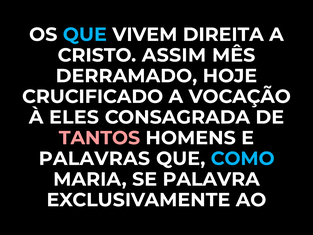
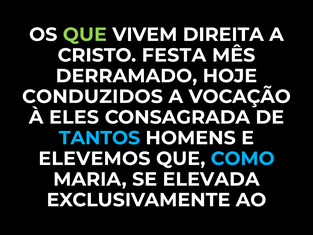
QUE colour: light blue -> light green (85, 35)
ASSIM: ASSIM -> FESTA (174, 55)
CRUCIFICADO: CRUCIFICADO -> CONDUZIDOS (92, 97)
TANTOS colour: pink -> light blue (99, 138)
PALAVRAS: PALAVRAS -> ELEVEMOS (94, 158)
PALAVRA: PALAVRA -> ELEVADA (211, 179)
